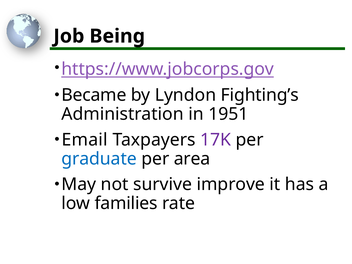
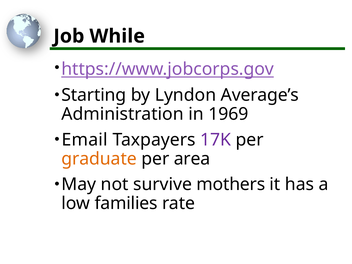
Being: Being -> While (117, 36)
Became: Became -> Starting (94, 95)
Fighting’s: Fighting’s -> Average’s (260, 95)
1951: 1951 -> 1969 (228, 114)
graduate colour: blue -> orange (99, 159)
improve: improve -> mothers (231, 184)
